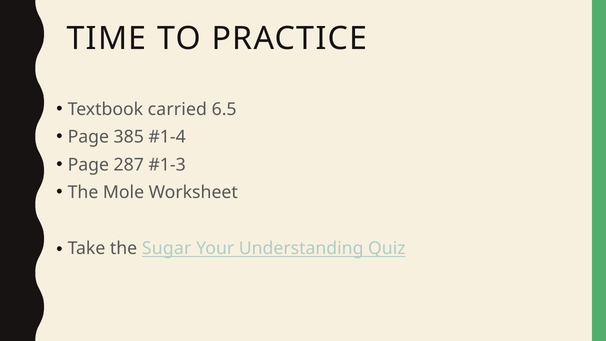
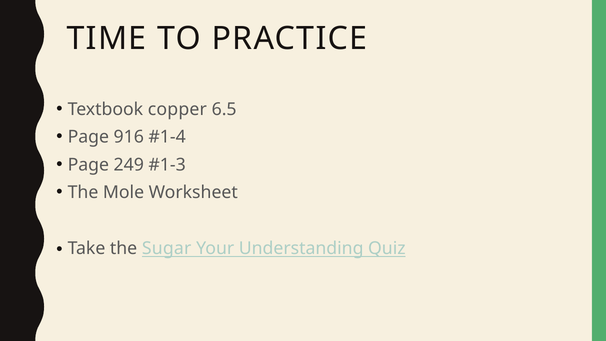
carried: carried -> copper (177, 109)
385: 385 -> 916 (129, 137)
287: 287 -> 249 (129, 165)
